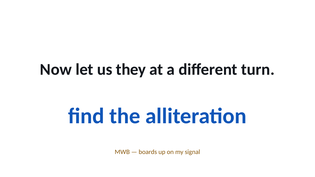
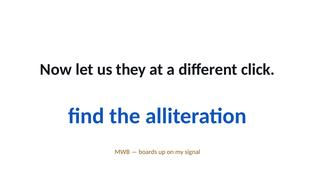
turn: turn -> click (258, 70)
